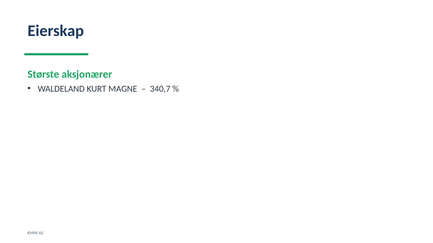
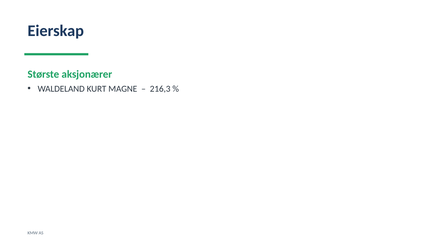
340,7: 340,7 -> 216,3 (160, 89)
